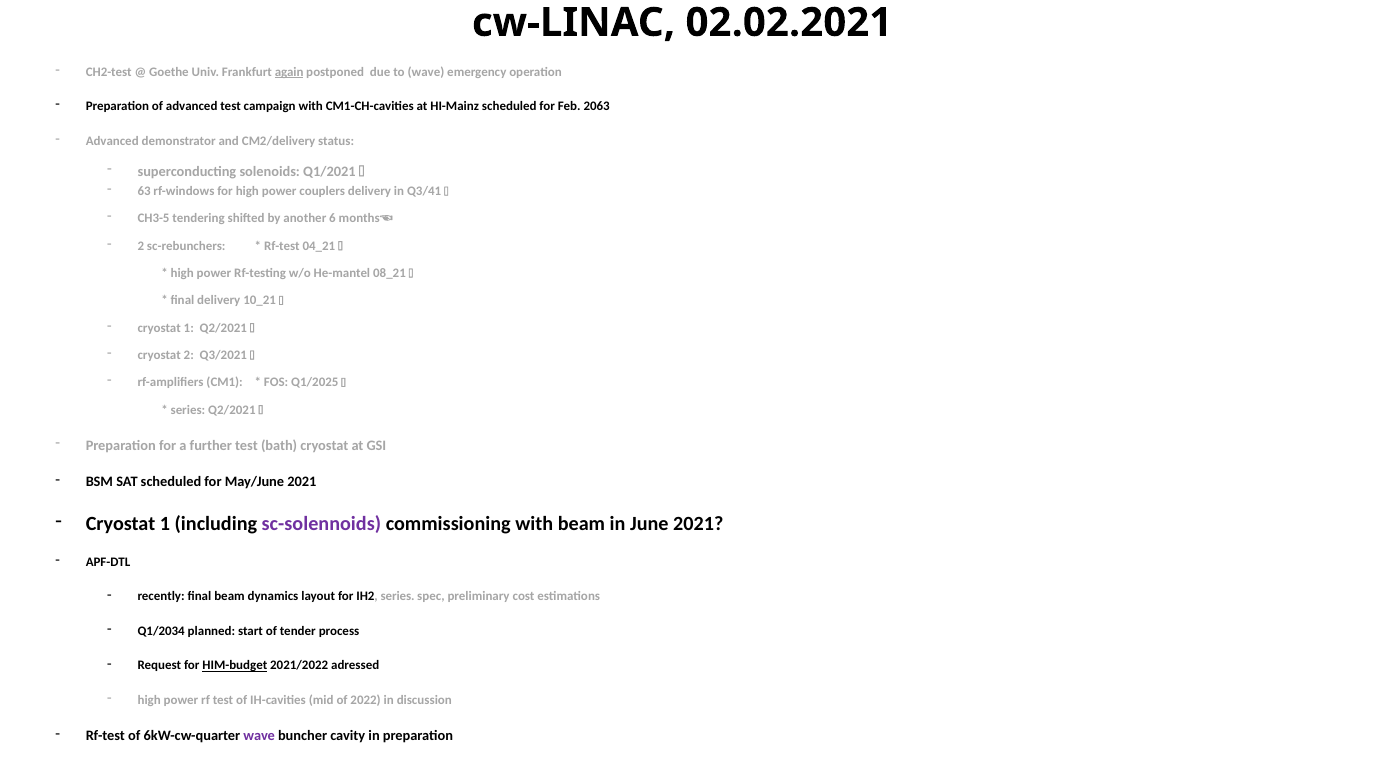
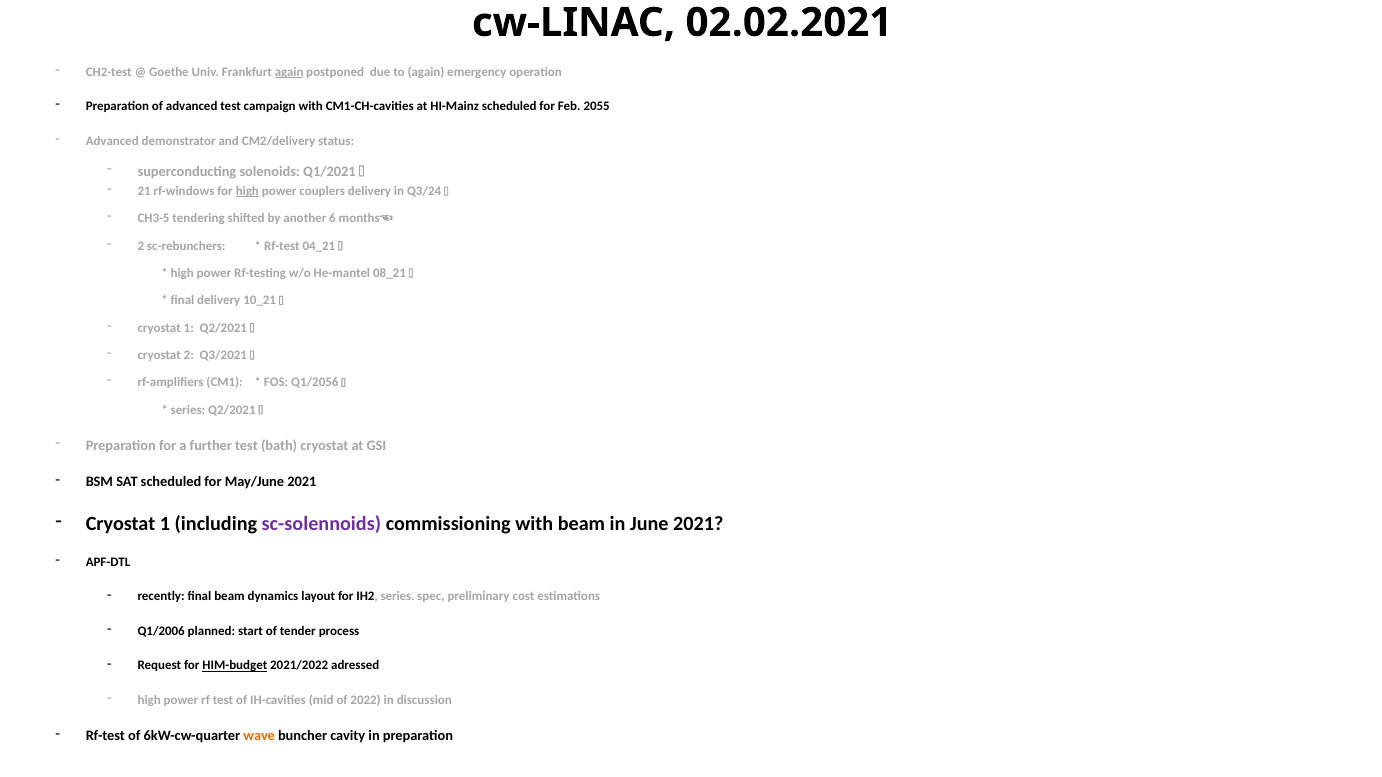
to wave: wave -> again (426, 72)
2063: 2063 -> 2055 (597, 107)
63: 63 -> 21 (144, 191)
high underline: none -> present (247, 191)
Q3/41: Q3/41 -> Q3/24 (424, 191)
Q1/2025: Q1/2025 -> Q1/2056 (315, 383)
Q1/2034: Q1/2034 -> Q1/2006 (161, 631)
wave colour: purple -> orange (259, 736)
